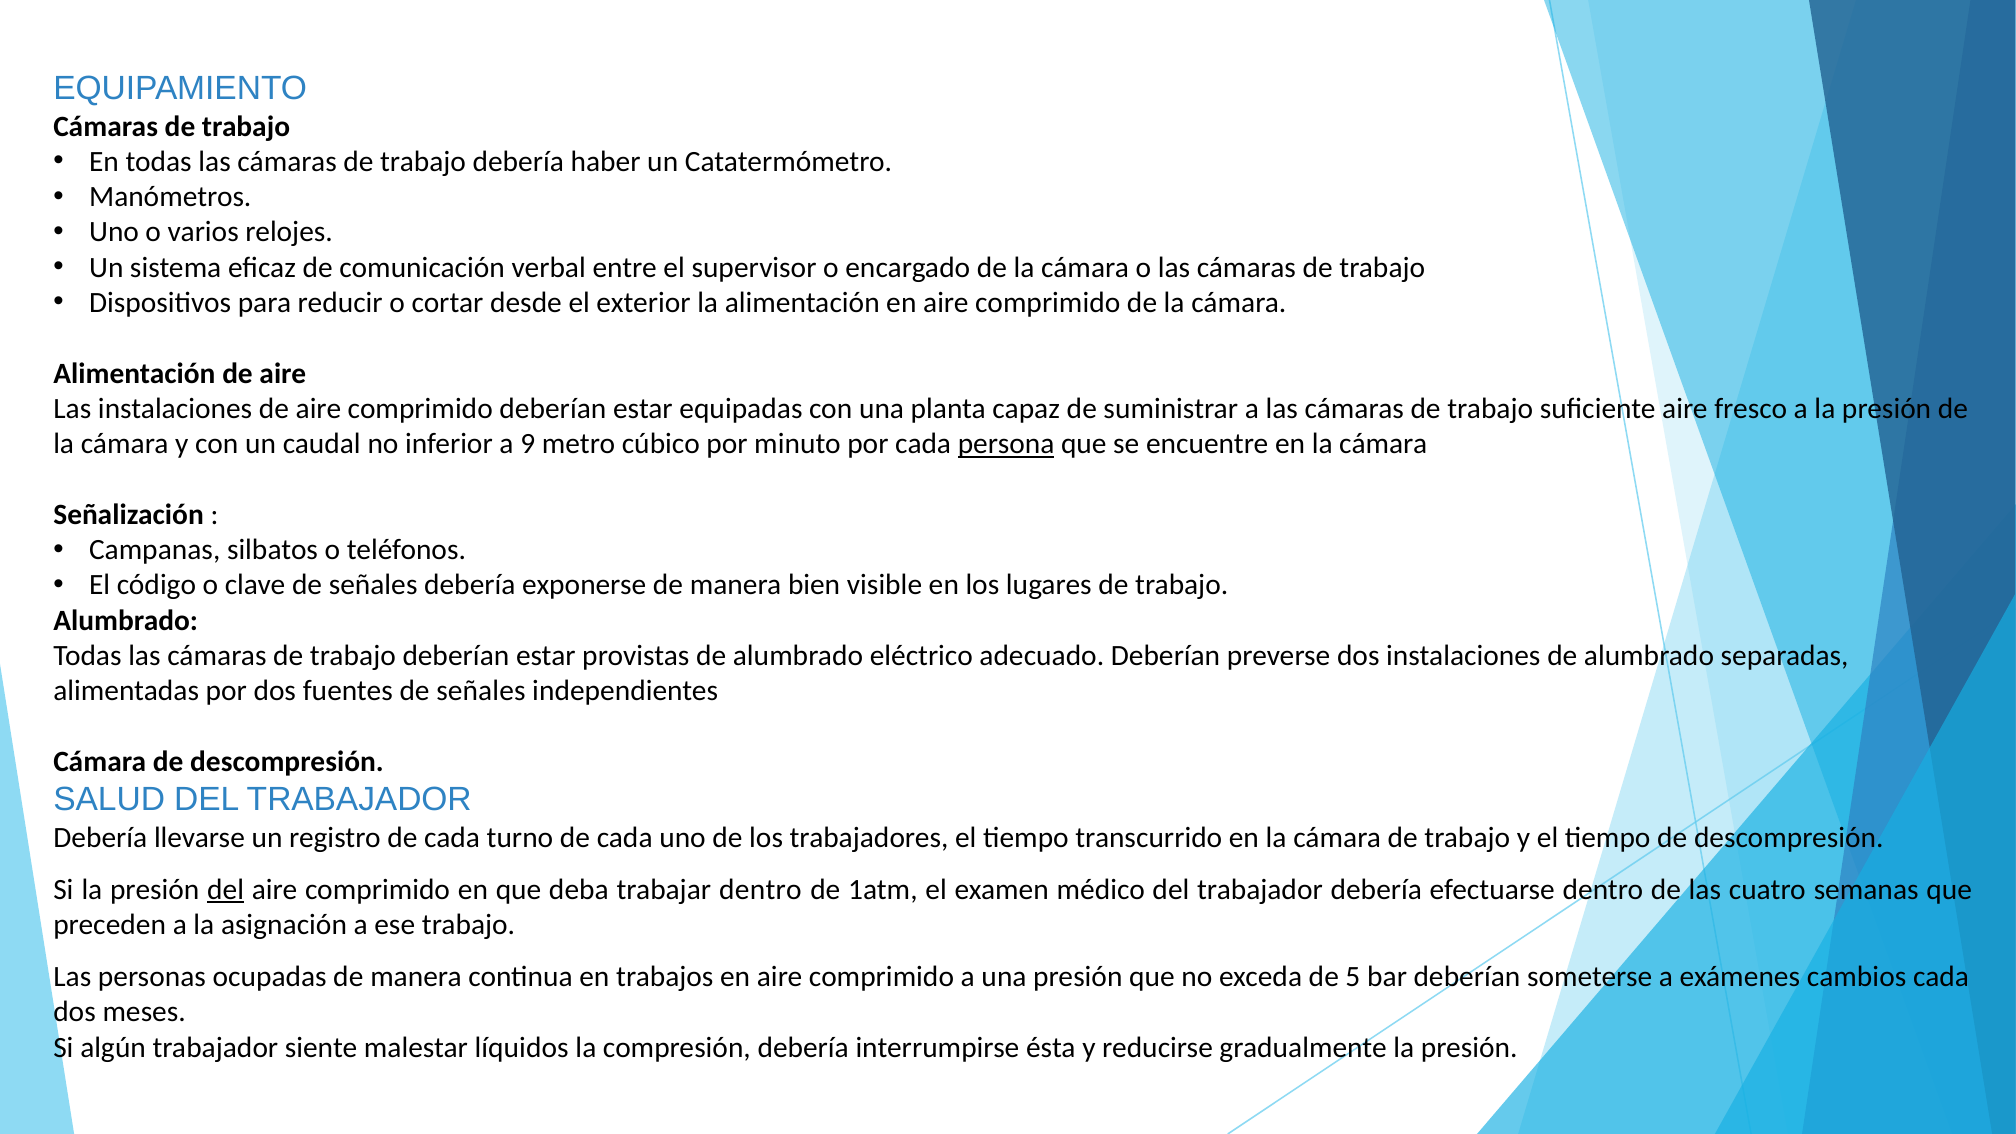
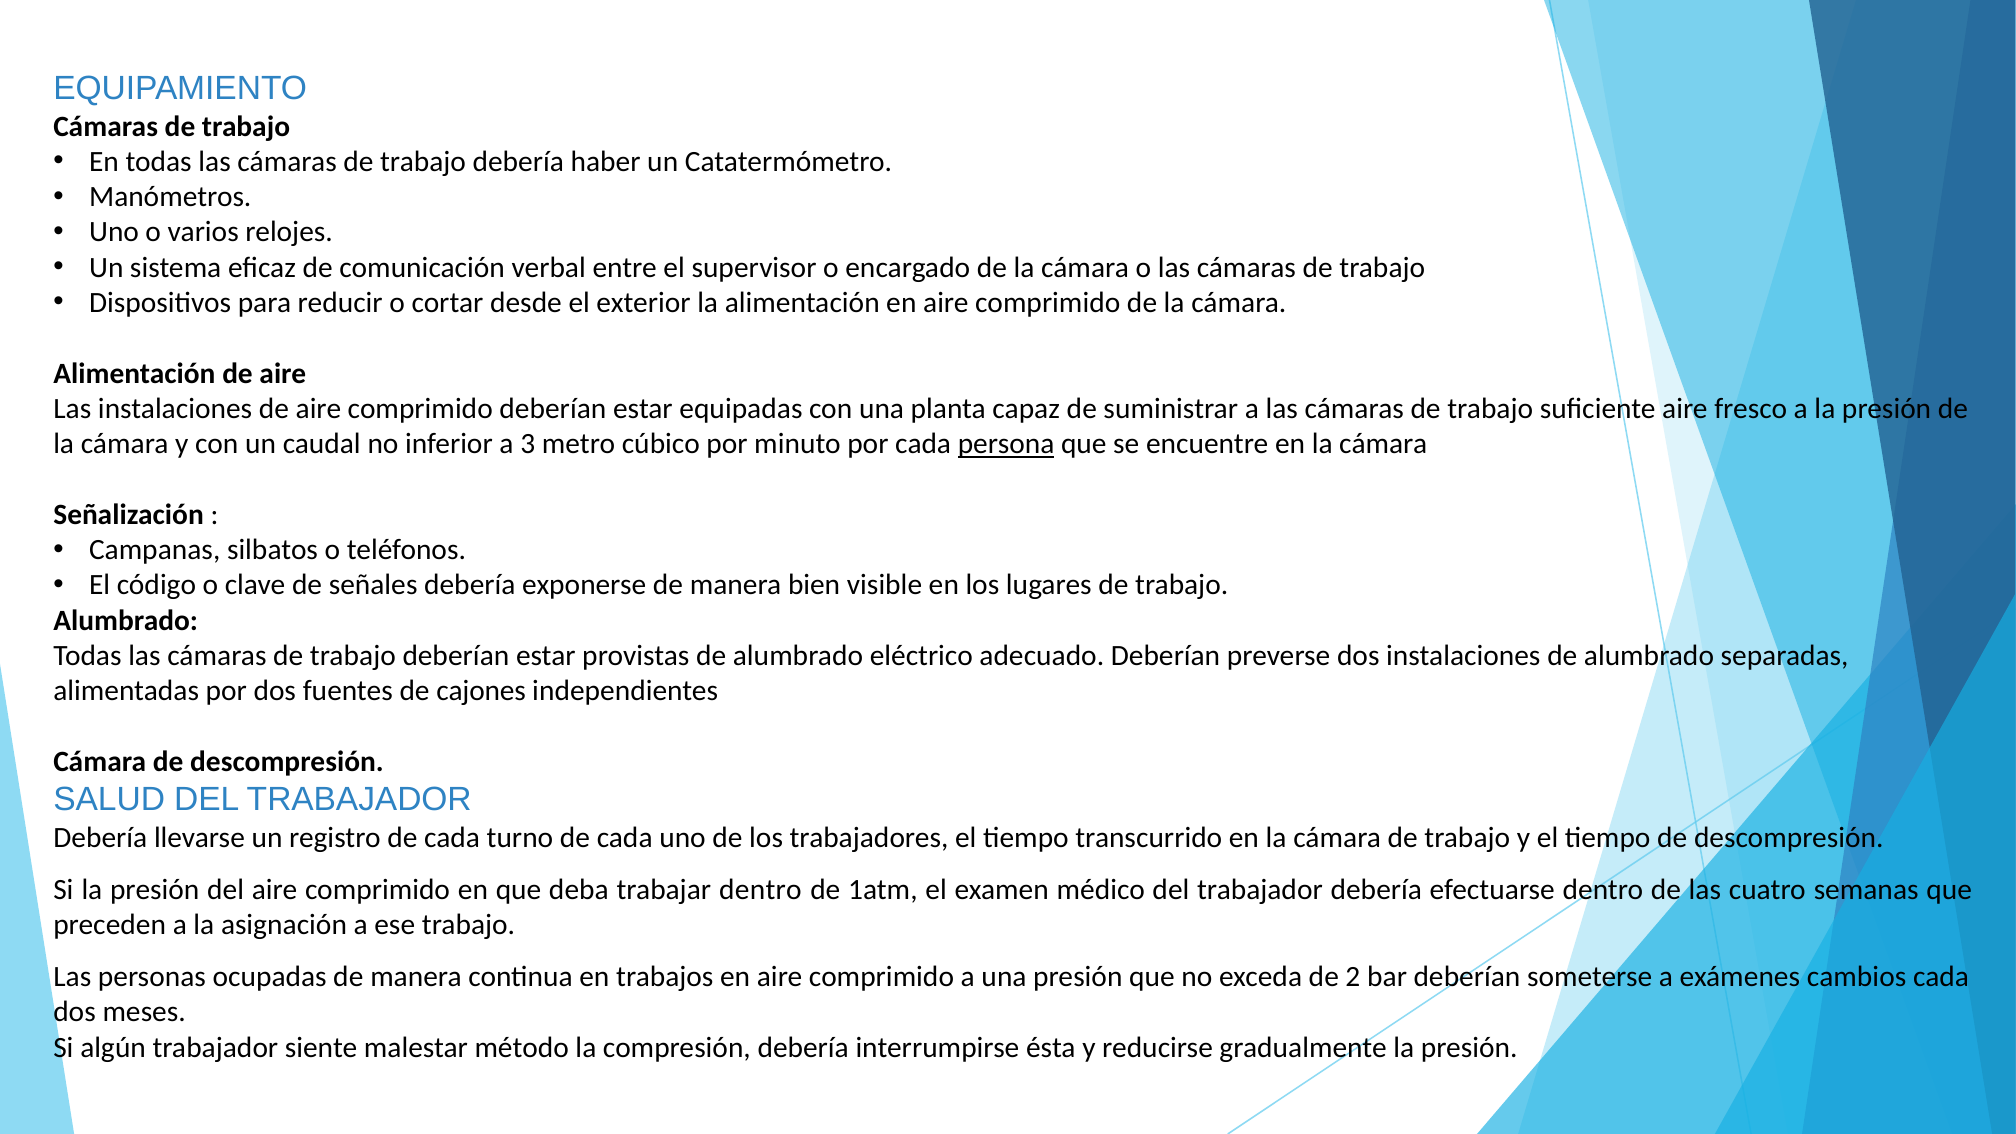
9: 9 -> 3 (528, 444)
fuentes de señales: señales -> cajones (481, 691)
del underline: present -> none (226, 889)
5: 5 -> 2 (1353, 977)
líquidos: líquidos -> método (522, 1047)
